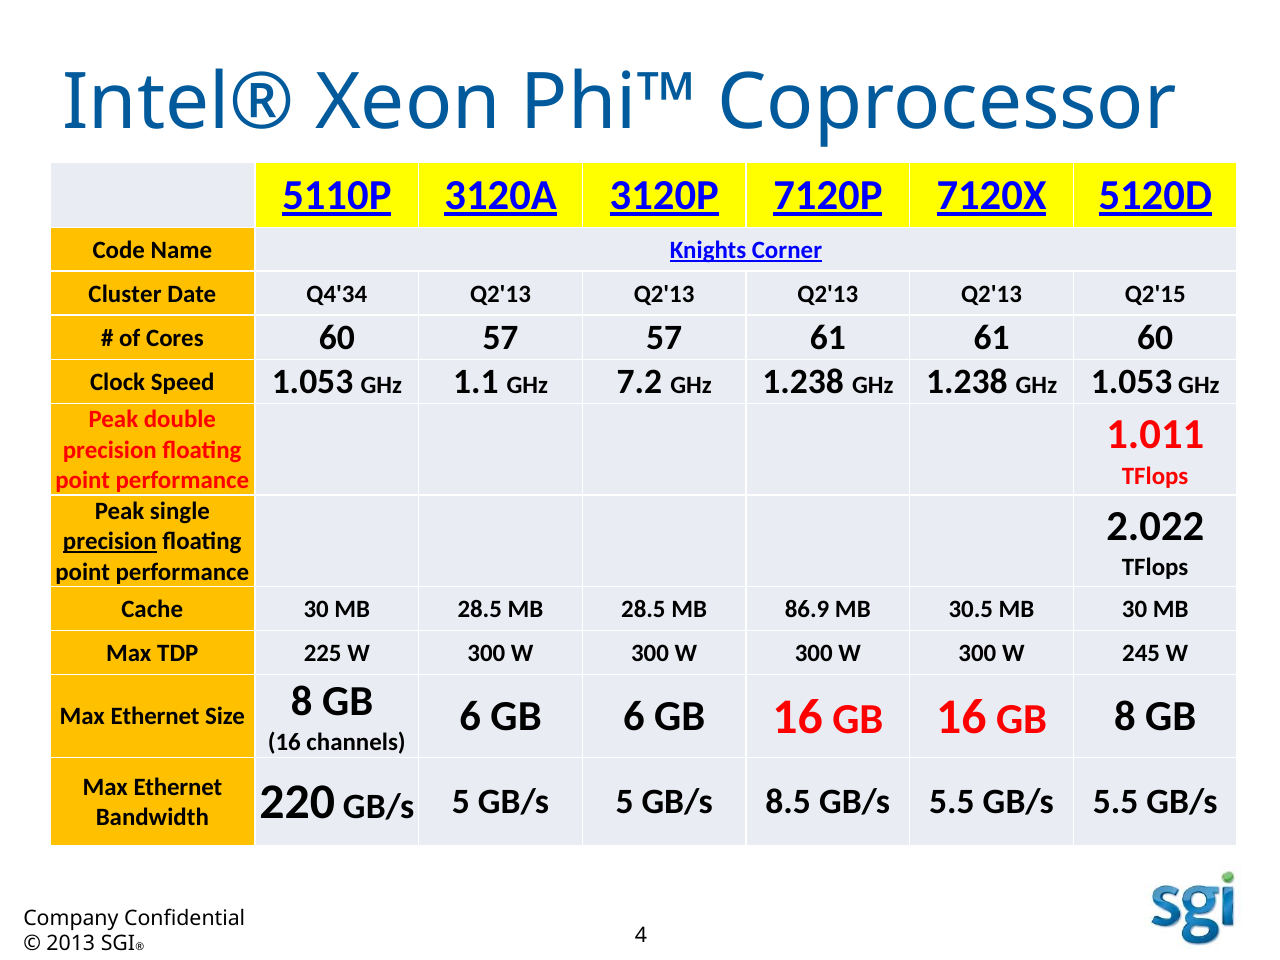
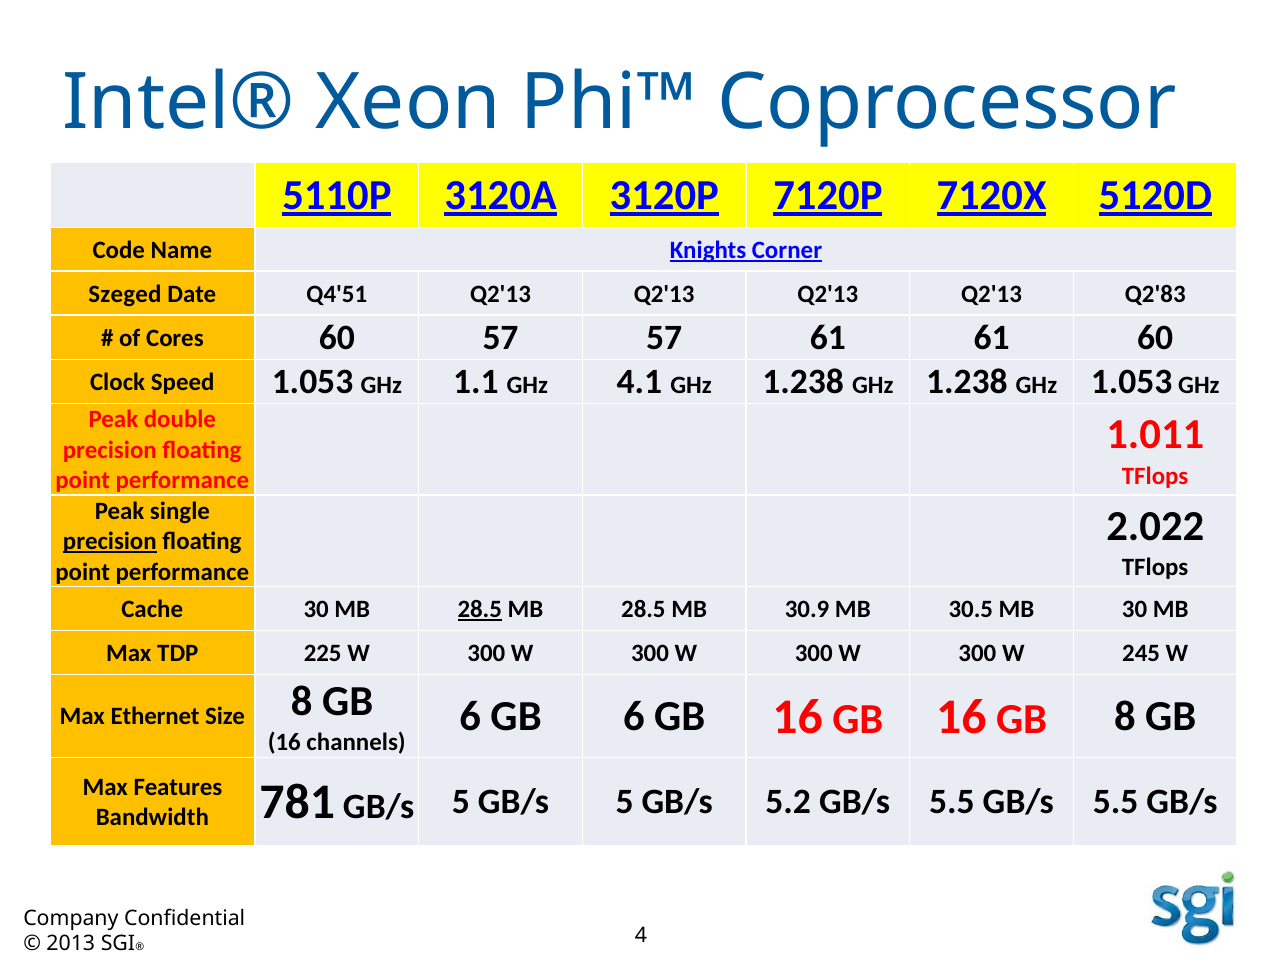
Cluster: Cluster -> Szeged (125, 294)
Q4'34: Q4'34 -> Q4'51 (337, 294)
Q2'15: Q2'15 -> Q2'83 (1155, 294)
7.2: 7.2 -> 4.1 (639, 382)
28.5 underline: none -> present (480, 609)
86.9: 86.9 -> 30.9 (807, 609)
Ethernet: Ethernet -> Features (178, 787)
220: 220 -> 781 (297, 802)
8.5: 8.5 -> 5.2 (788, 802)
